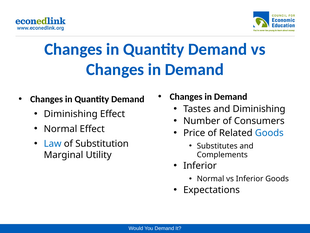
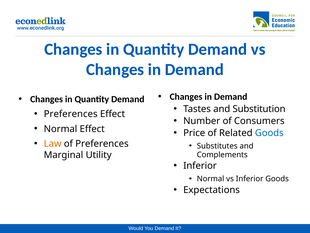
and Diminishing: Diminishing -> Substitution (259, 109)
Diminishing: Diminishing -> Preferences (71, 114)
Law colour: blue -> orange (53, 143)
of Substitution: Substitution -> Preferences (102, 143)
